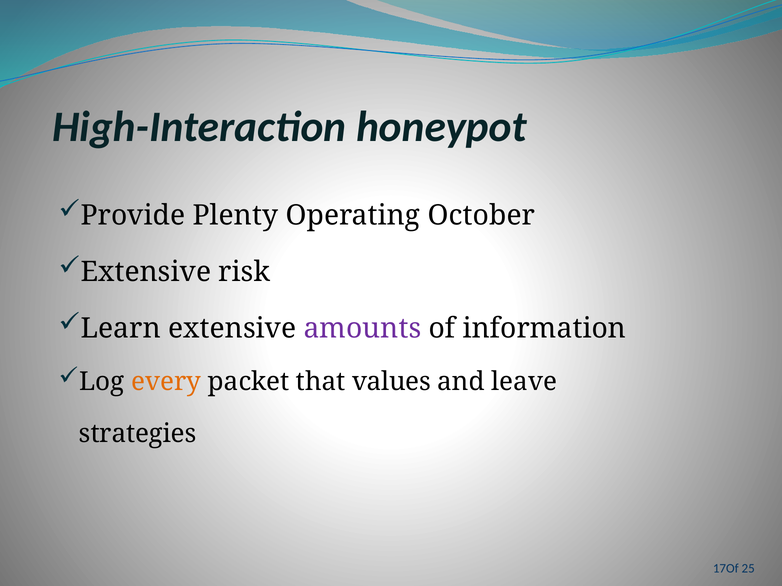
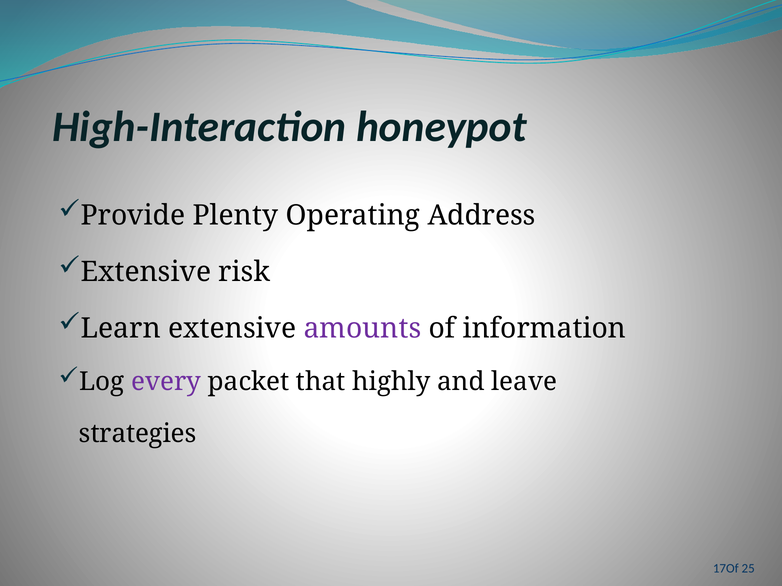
October: October -> Address (482, 216)
every colour: orange -> purple (166, 382)
values: values -> highly (391, 382)
